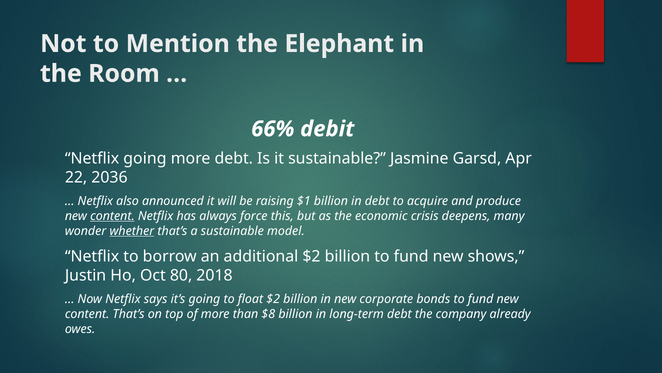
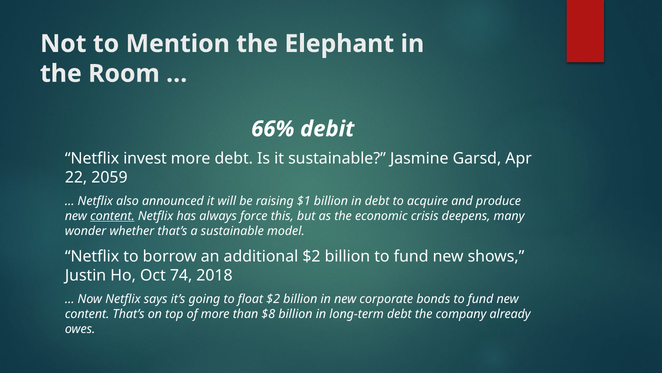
Netflix going: going -> invest (145, 158)
2036: 2036 -> 2059 (109, 177)
whether underline: present -> none (132, 231)
80: 80 -> 74 (181, 275)
